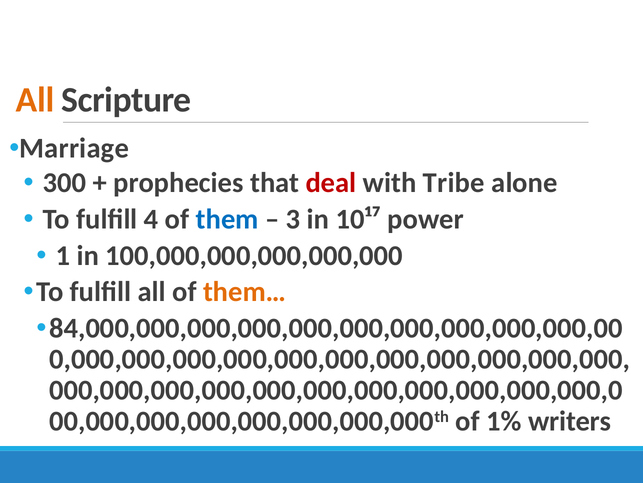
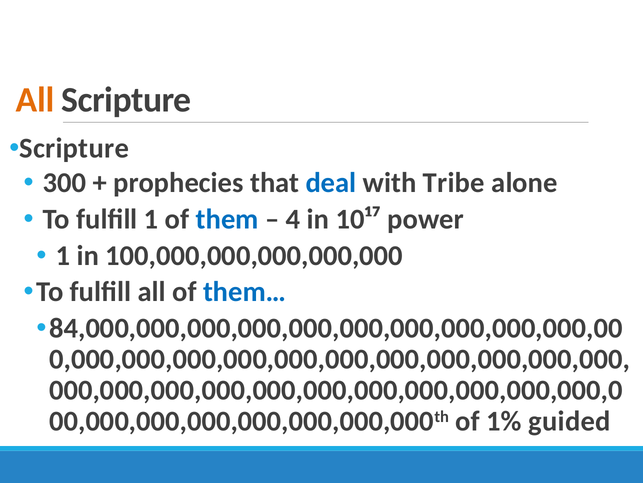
Marriage: Marriage -> Scripture (74, 148)
deal colour: red -> blue (331, 183)
fulfill 4: 4 -> 1 (151, 219)
3: 3 -> 4 (293, 219)
them… colour: orange -> blue (245, 292)
writers: writers -> guided (569, 420)
